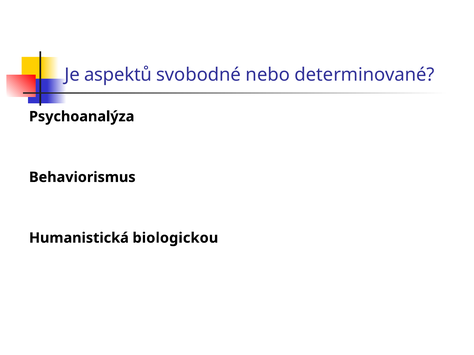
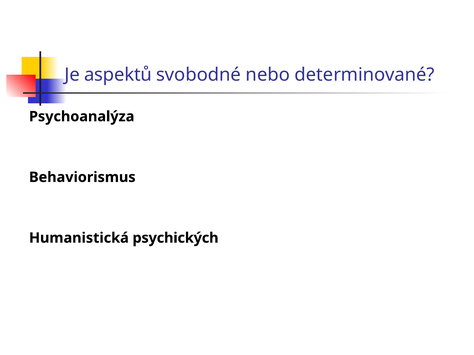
biologickou: biologickou -> psychických (176, 238)
